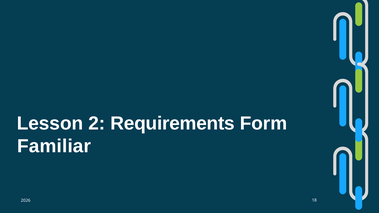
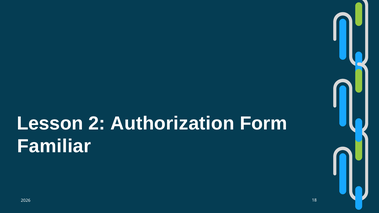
Requirements: Requirements -> Authorization (172, 123)
